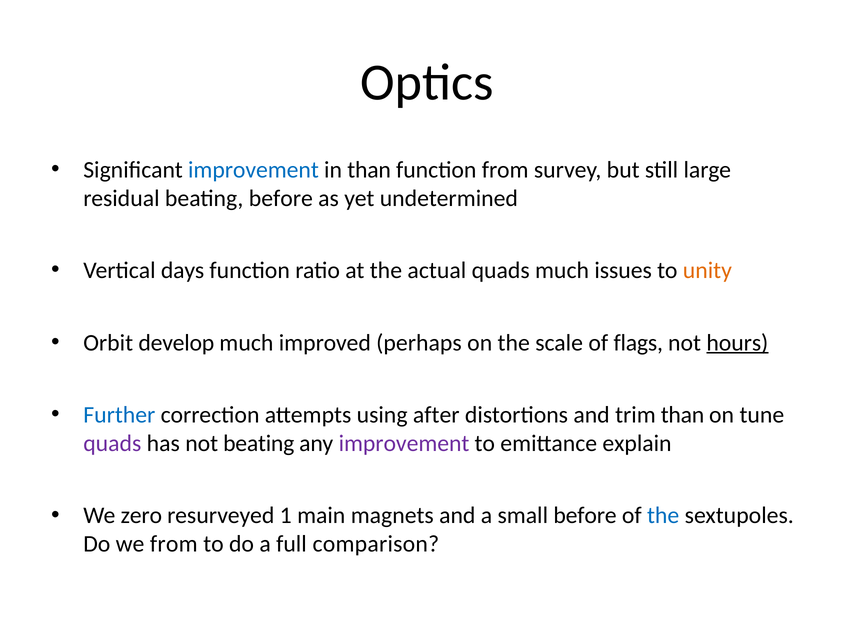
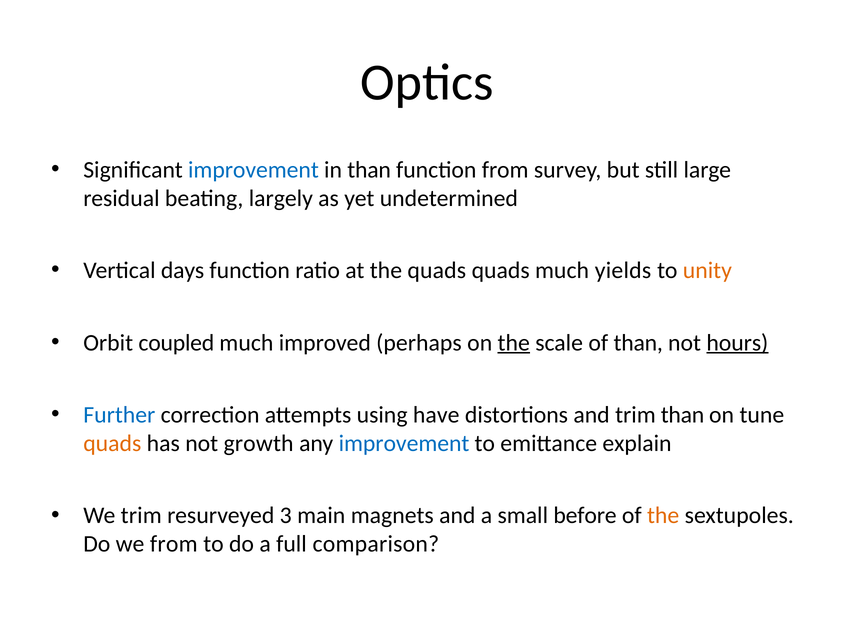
beating before: before -> largely (281, 198)
the actual: actual -> quads (437, 270)
issues: issues -> yields (623, 270)
develop: develop -> coupled (176, 342)
the underline: none -> present (514, 342)
of flags: flags -> than (638, 342)
after: after -> have (436, 415)
quads colour: purple -> orange (112, 443)
not beating: beating -> growth (259, 443)
improvement colour: purple -> blue (404, 443)
We zero: zero -> trim (141, 515)
1: 1 -> 3 (286, 515)
the colour: blue -> orange (663, 515)
